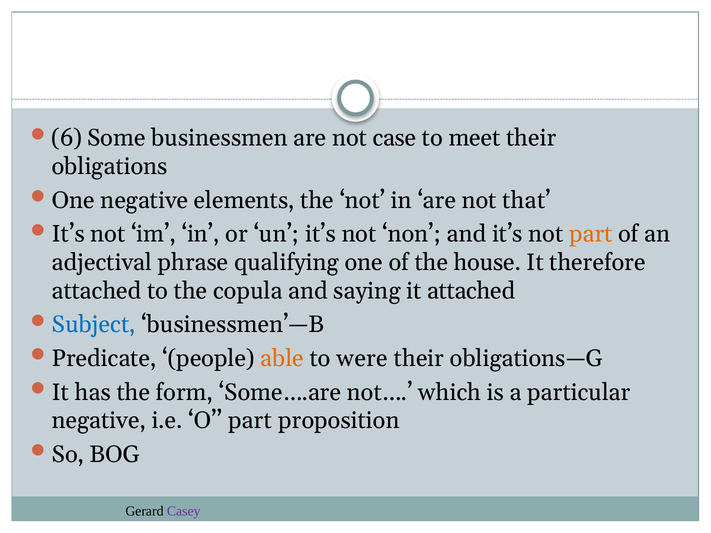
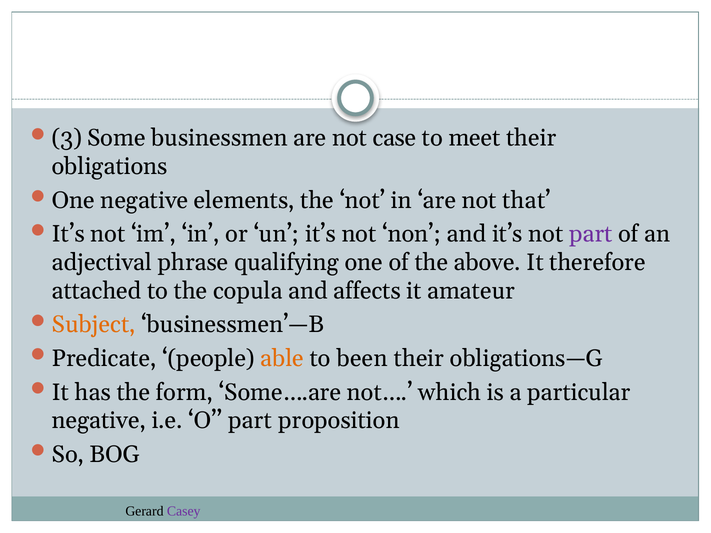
6: 6 -> 3 (67, 138)
part colour: orange -> purple (591, 234)
house: house -> above (487, 263)
saying: saying -> affects (367, 291)
it attached: attached -> amateur (471, 291)
Subject colour: blue -> orange (94, 325)
were: were -> been (362, 359)
